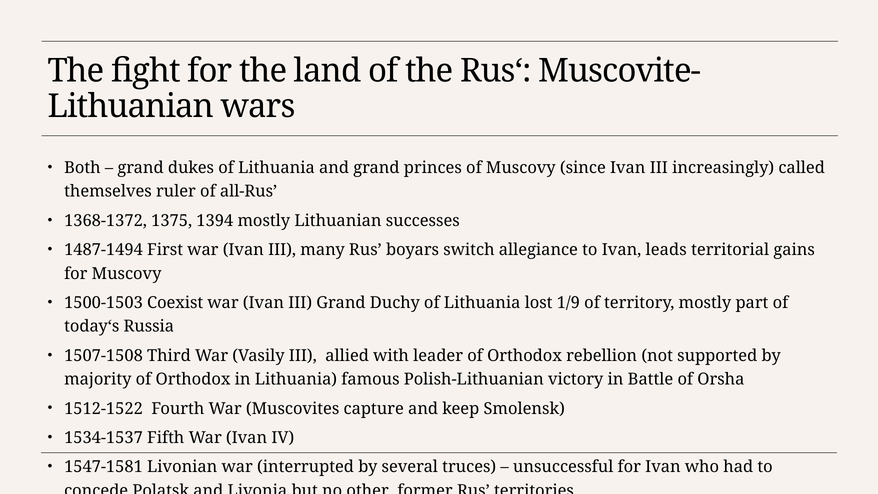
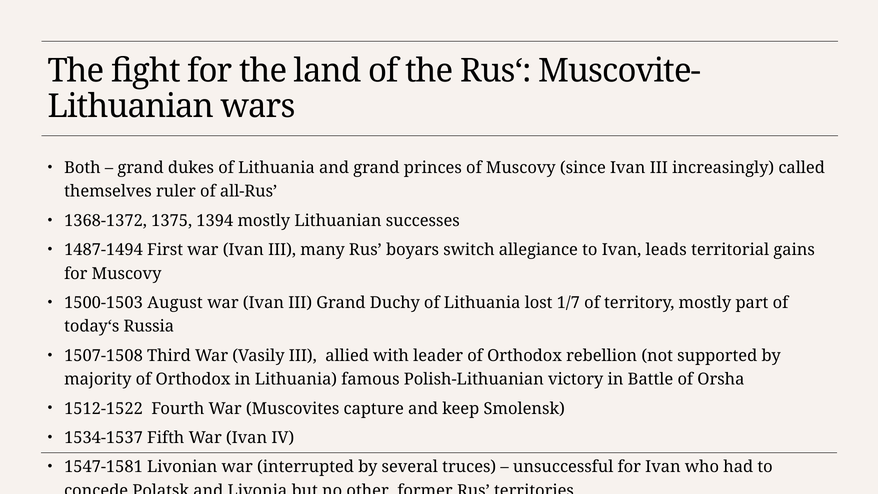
Coexist: Coexist -> August (175, 303)
1/9: 1/9 -> 1/7 (568, 303)
